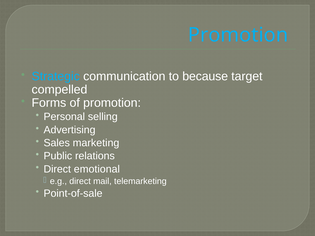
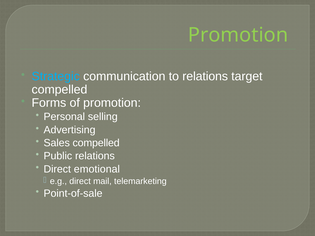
Promotion colour: light blue -> light green (238, 35)
to because: because -> relations (205, 76)
Sales marketing: marketing -> compelled (96, 143)
